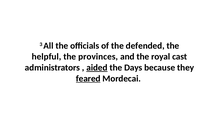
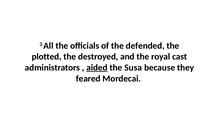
helpful: helpful -> plotted (47, 57)
provinces: provinces -> destroyed (98, 57)
Days: Days -> Susa (133, 68)
feared underline: present -> none (88, 79)
